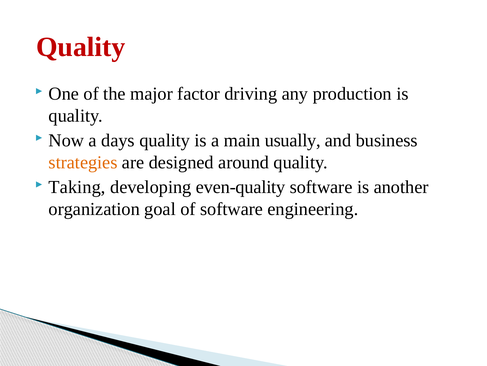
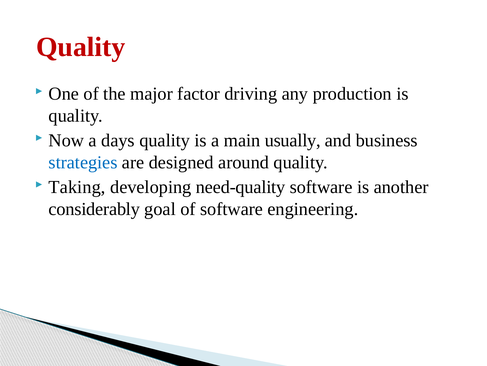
strategies colour: orange -> blue (83, 162)
even-quality: even-quality -> need-quality (241, 187)
organization: organization -> considerably (94, 209)
